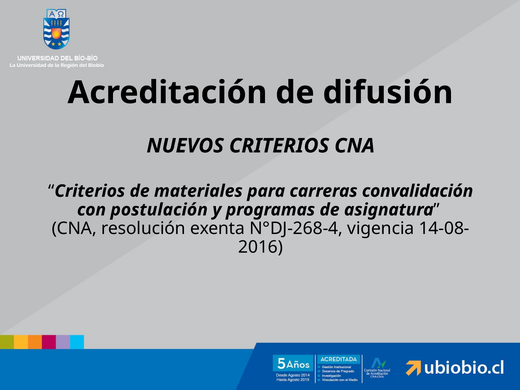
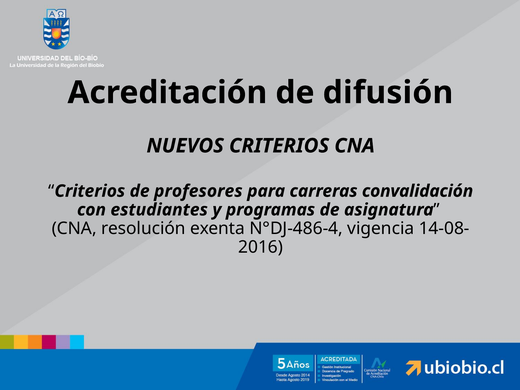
materiales: materiales -> profesores (198, 191)
postulación: postulación -> estudiantes (159, 210)
N°DJ-268-4: N°DJ-268-4 -> N°DJ-486-4 (296, 228)
